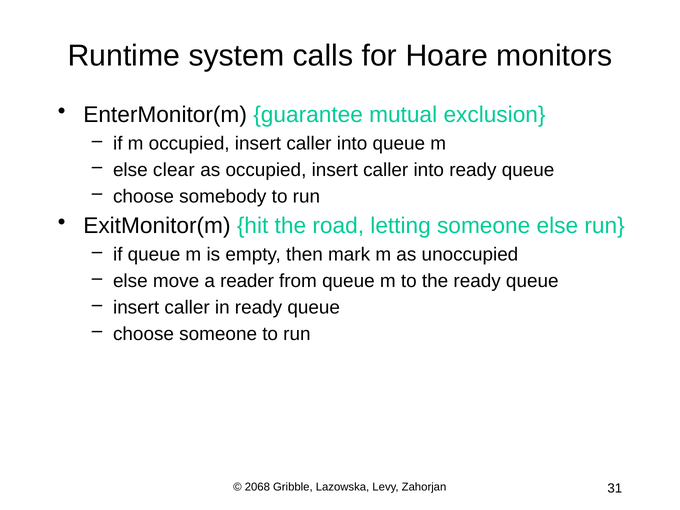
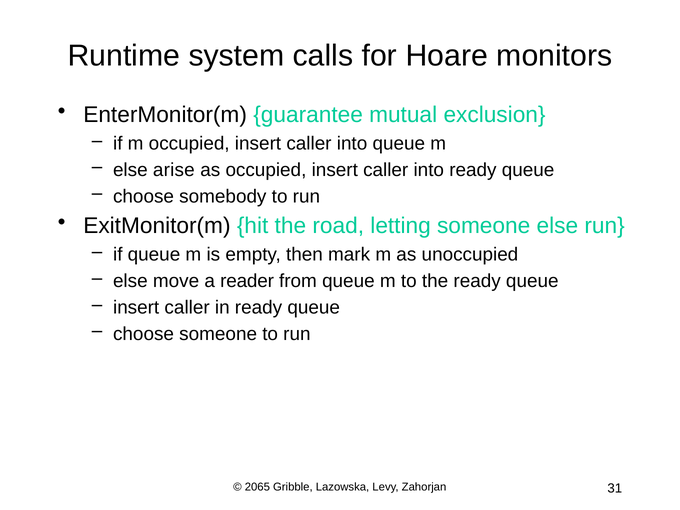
clear: clear -> arise (174, 170)
2068: 2068 -> 2065 (257, 487)
